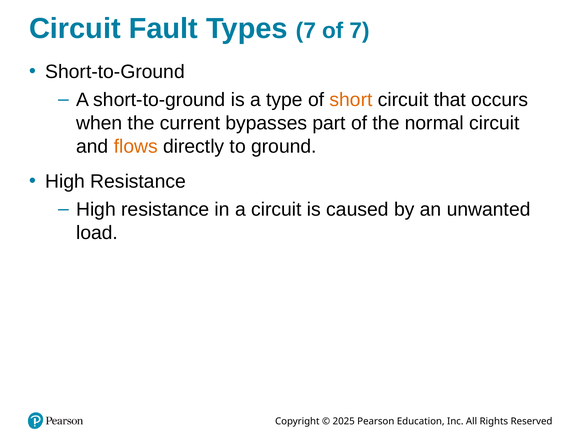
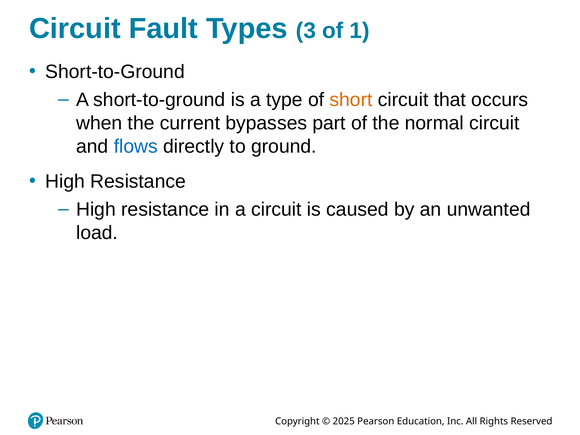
Types 7: 7 -> 3 (306, 31)
of 7: 7 -> 1 (360, 31)
flows colour: orange -> blue (136, 146)
